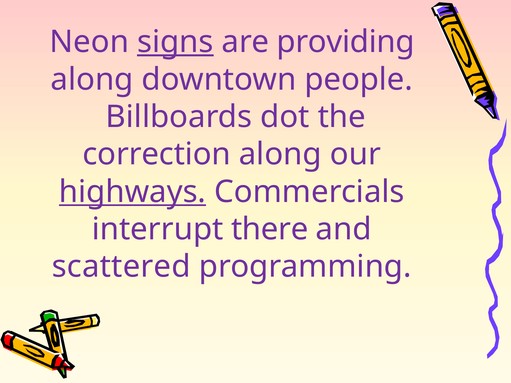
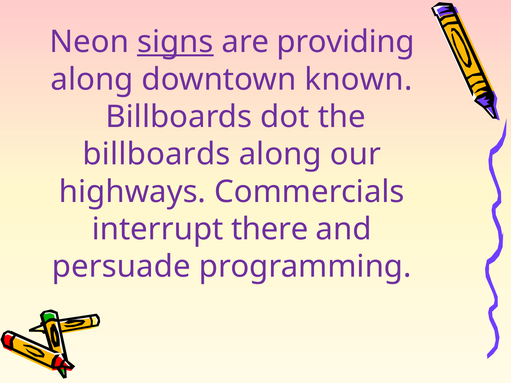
people: people -> known (358, 79)
correction: correction -> billboards (156, 154)
highways underline: present -> none (132, 192)
scattered: scattered -> persuade (121, 267)
